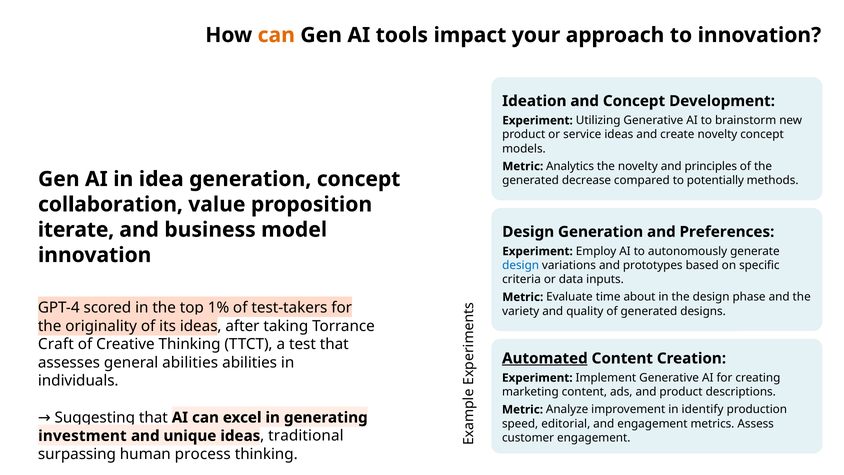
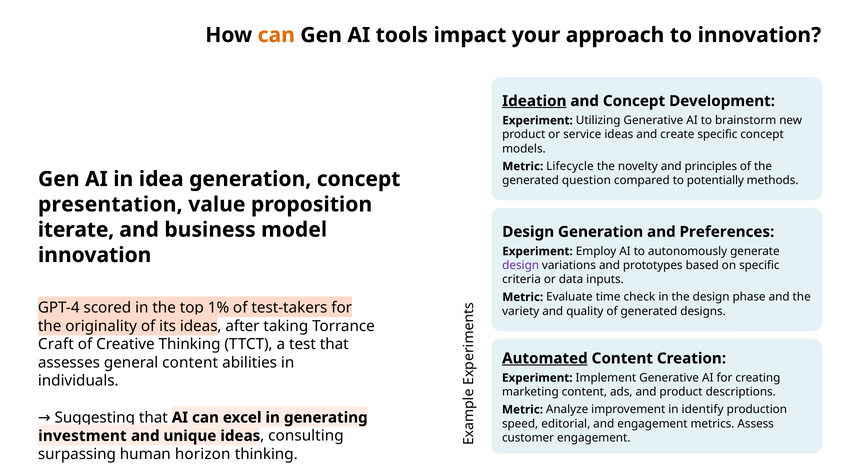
Ideation underline: none -> present (534, 101)
create novelty: novelty -> specific (717, 135)
Analytics: Analytics -> Lifecycle (570, 166)
decrease: decrease -> question (586, 180)
collaboration: collaboration -> presentation (110, 204)
design colour: blue -> purple (521, 265)
about: about -> check (639, 297)
general abilities: abilities -> content (190, 362)
traditional: traditional -> consulting (306, 436)
process: process -> horizon (203, 454)
